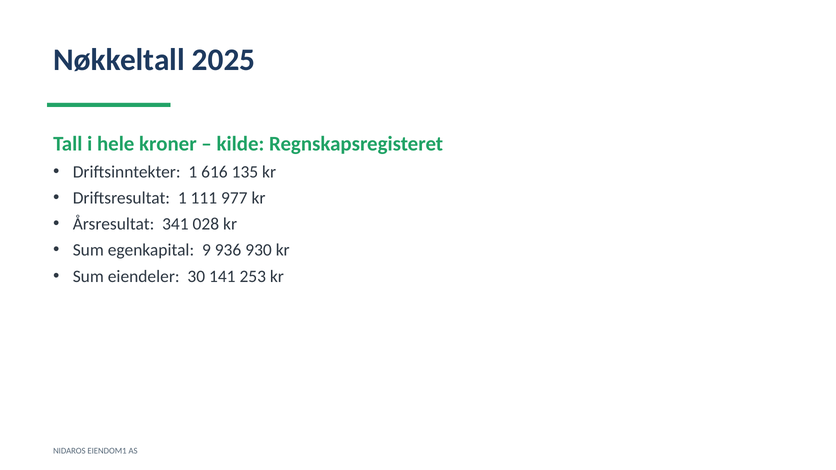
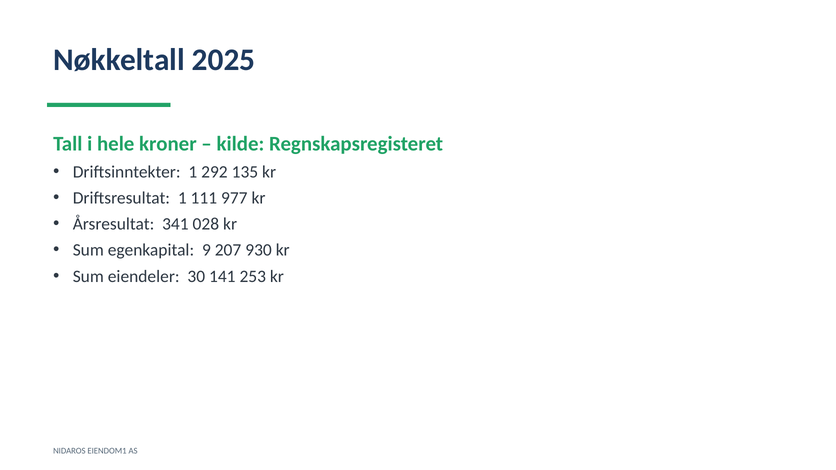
616: 616 -> 292 (214, 172)
936: 936 -> 207 (228, 250)
